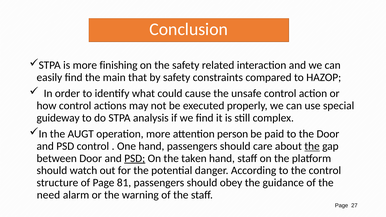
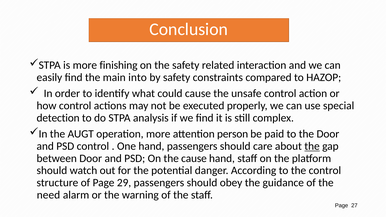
that: that -> into (138, 77)
guideway: guideway -> detection (58, 118)
PSD underline: present -> none (135, 158)
the taken: taken -> cause (194, 158)
81: 81 -> 29 (124, 183)
